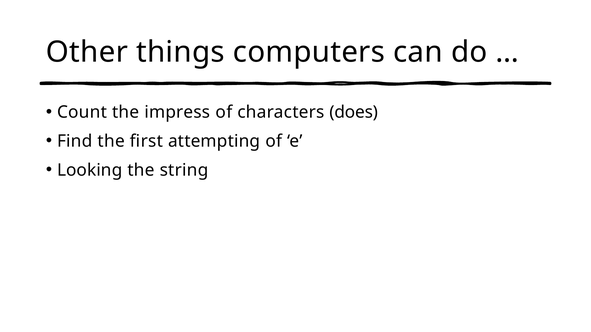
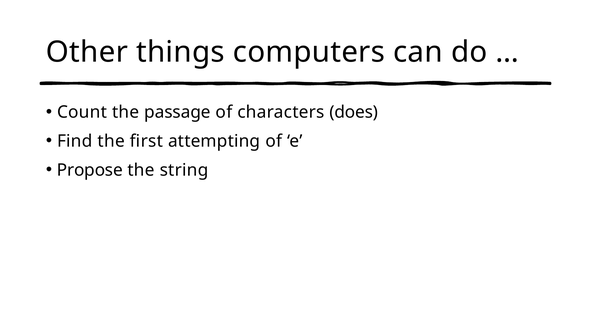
impress: impress -> passage (177, 112)
Looking: Looking -> Propose (90, 170)
